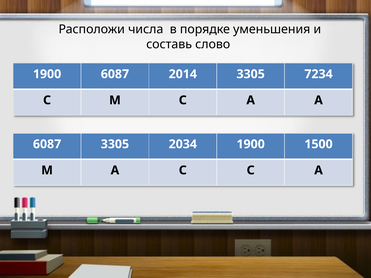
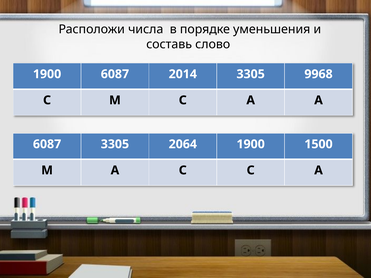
7234: 7234 -> 9968 (319, 74)
2034: 2034 -> 2064 (183, 144)
